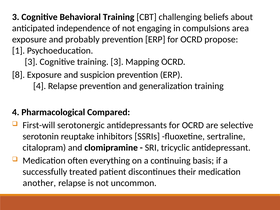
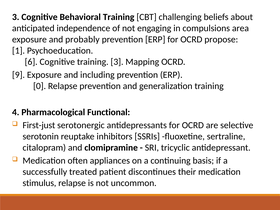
3: 3 -> 6 (31, 62)
8: 8 -> 9 (18, 75)
suspicion: suspicion -> including (97, 75)
4: 4 -> 0 (40, 86)
Compared: Compared -> Functional (109, 112)
First-will: First-will -> First-just (39, 125)
everything: everything -> appliances (110, 161)
another: another -> stimulus (39, 183)
